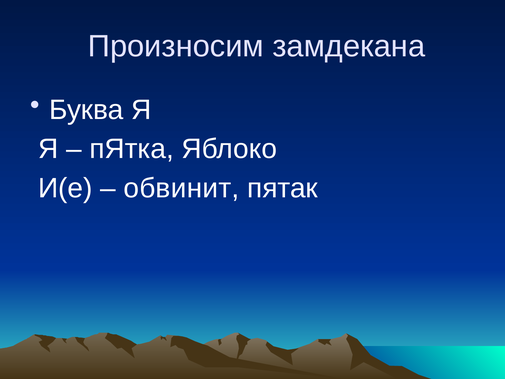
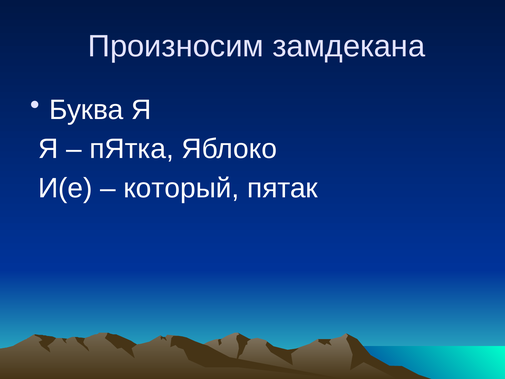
обвинит: обвинит -> который (181, 188)
